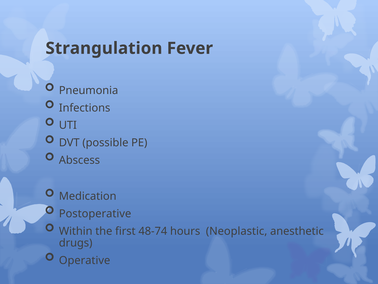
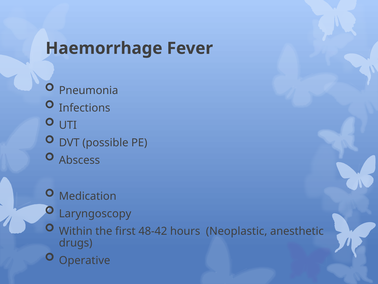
Strangulation: Strangulation -> Haemorrhage (104, 48)
Postoperative: Postoperative -> Laryngoscopy (95, 213)
48-74: 48-74 -> 48-42 (153, 231)
